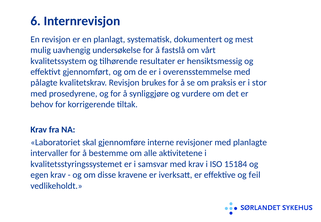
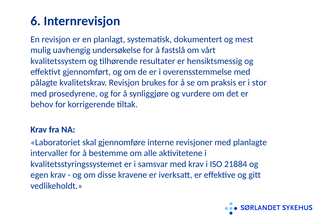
15184: 15184 -> 21884 (236, 164)
feil: feil -> gitt (255, 175)
